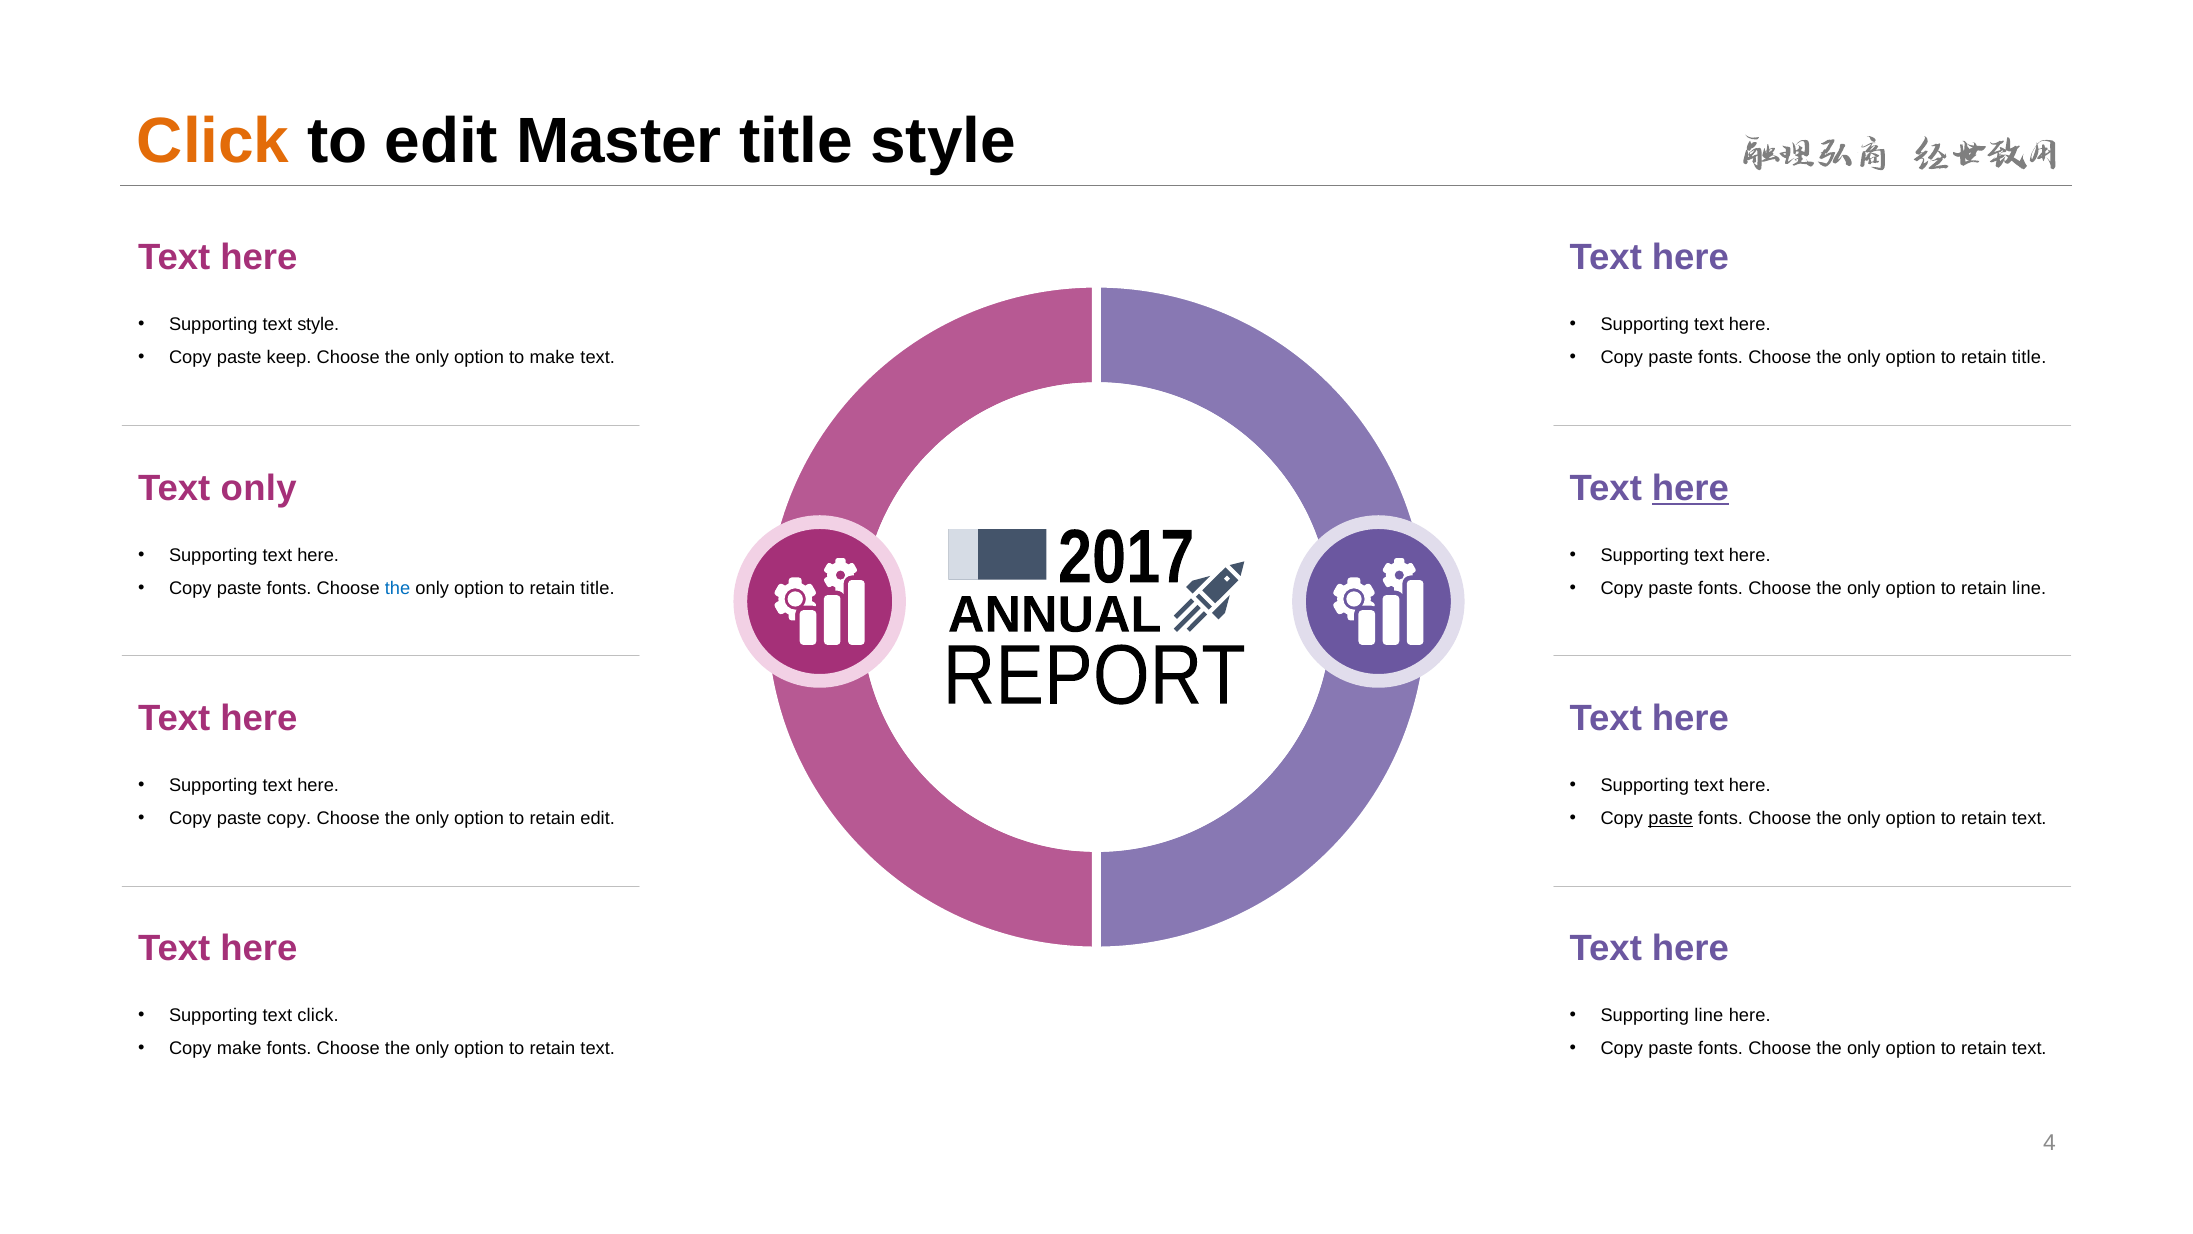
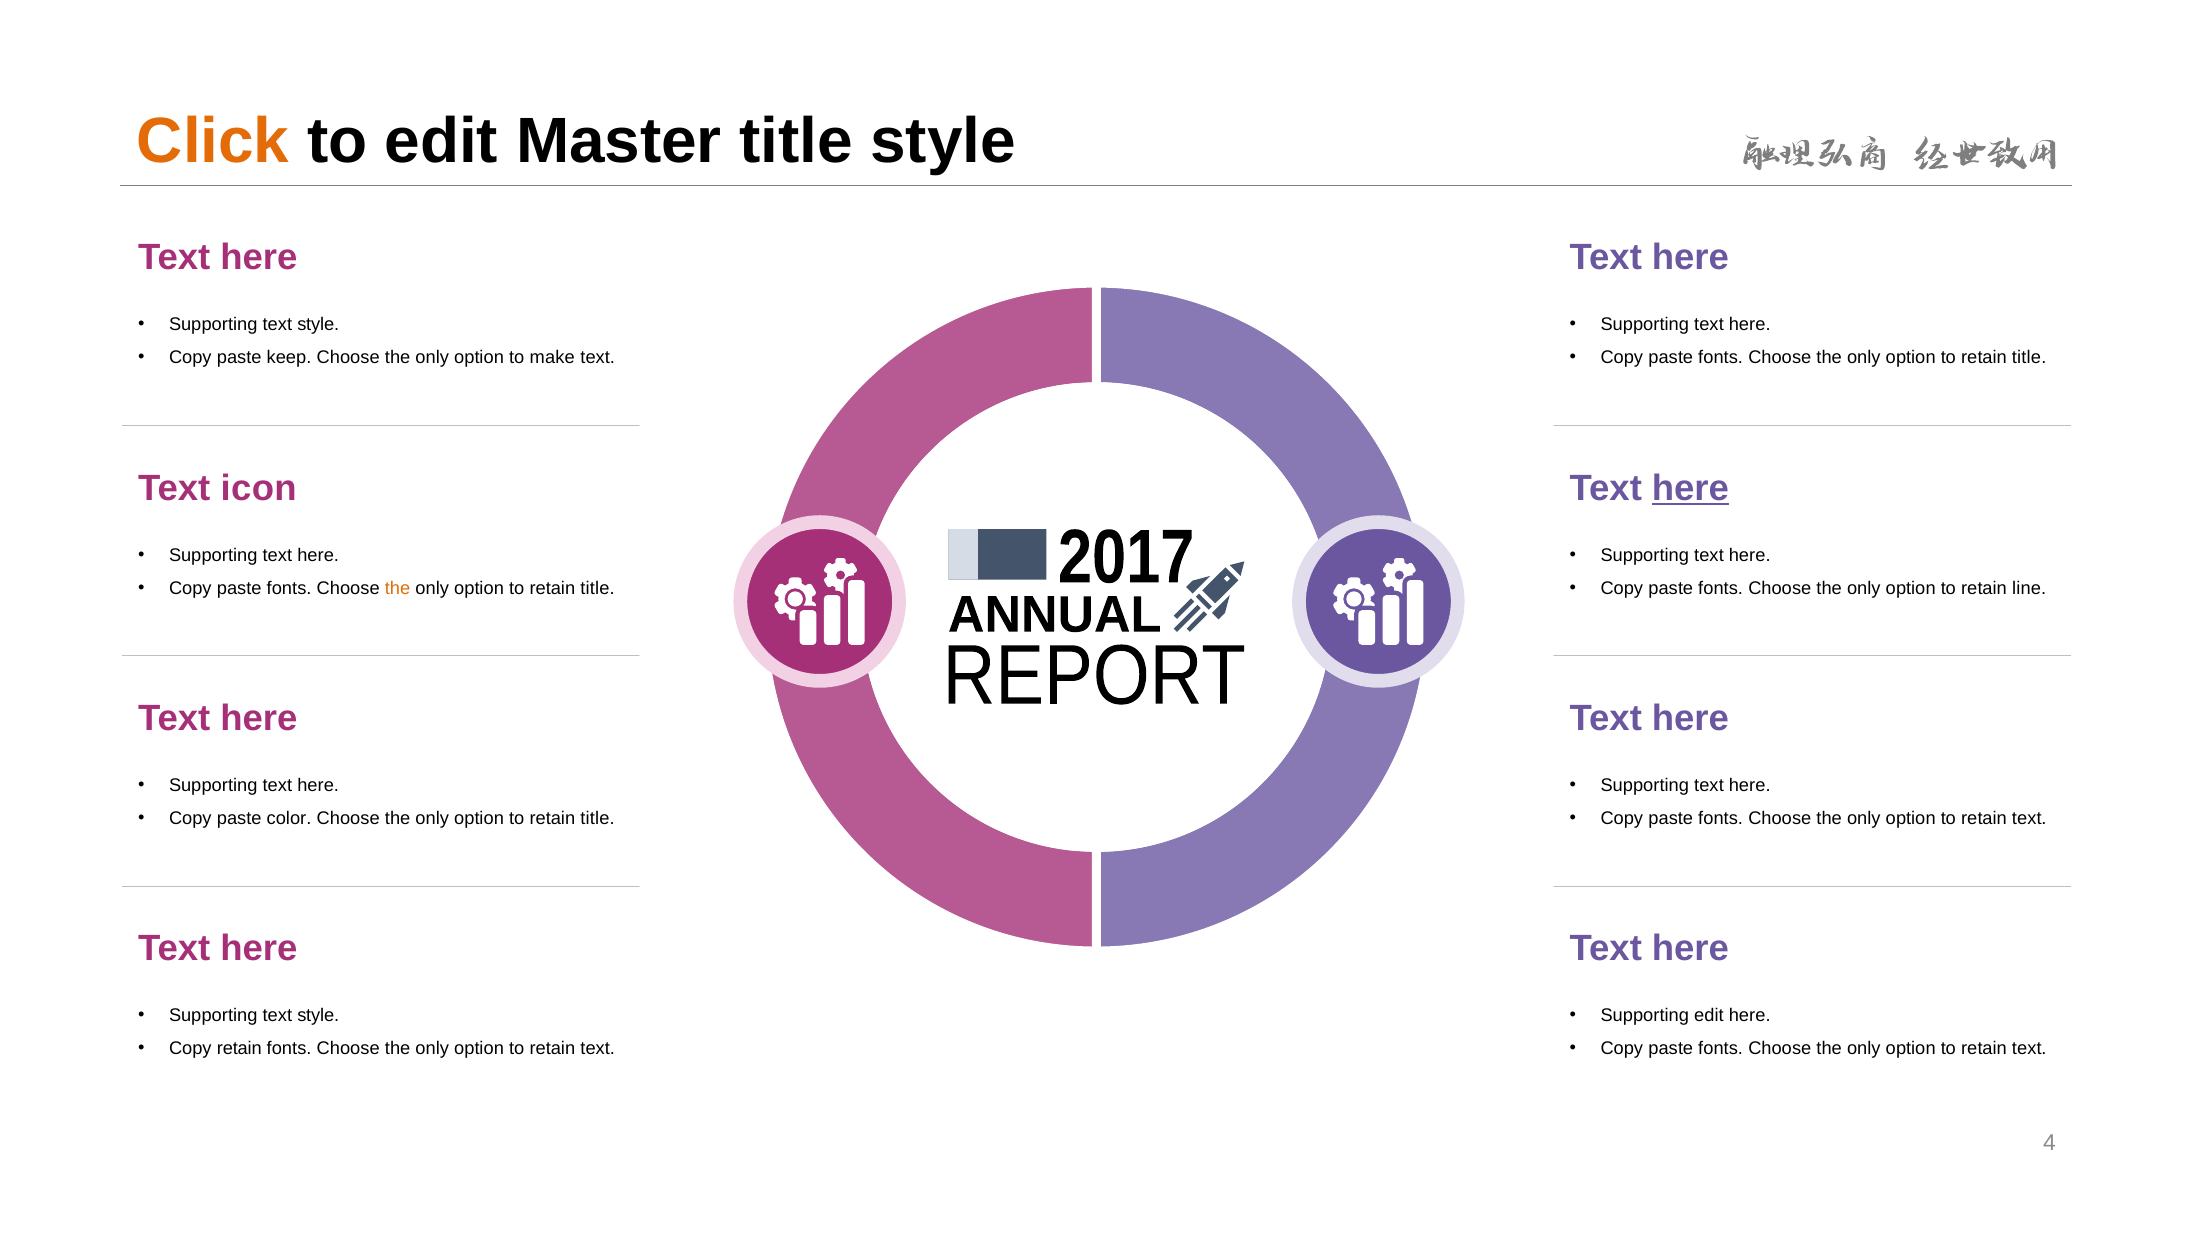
Text only: only -> icon (259, 488)
the colour: blue -> orange (398, 588)
paste copy: copy -> color (289, 818)
edit: edit -> title (598, 818)
paste underline: present -> none (1671, 818)
click: click -> style (318, 1015)
Supporting line: line -> edit (1709, 1015)
Copy make: make -> retain (239, 1048)
